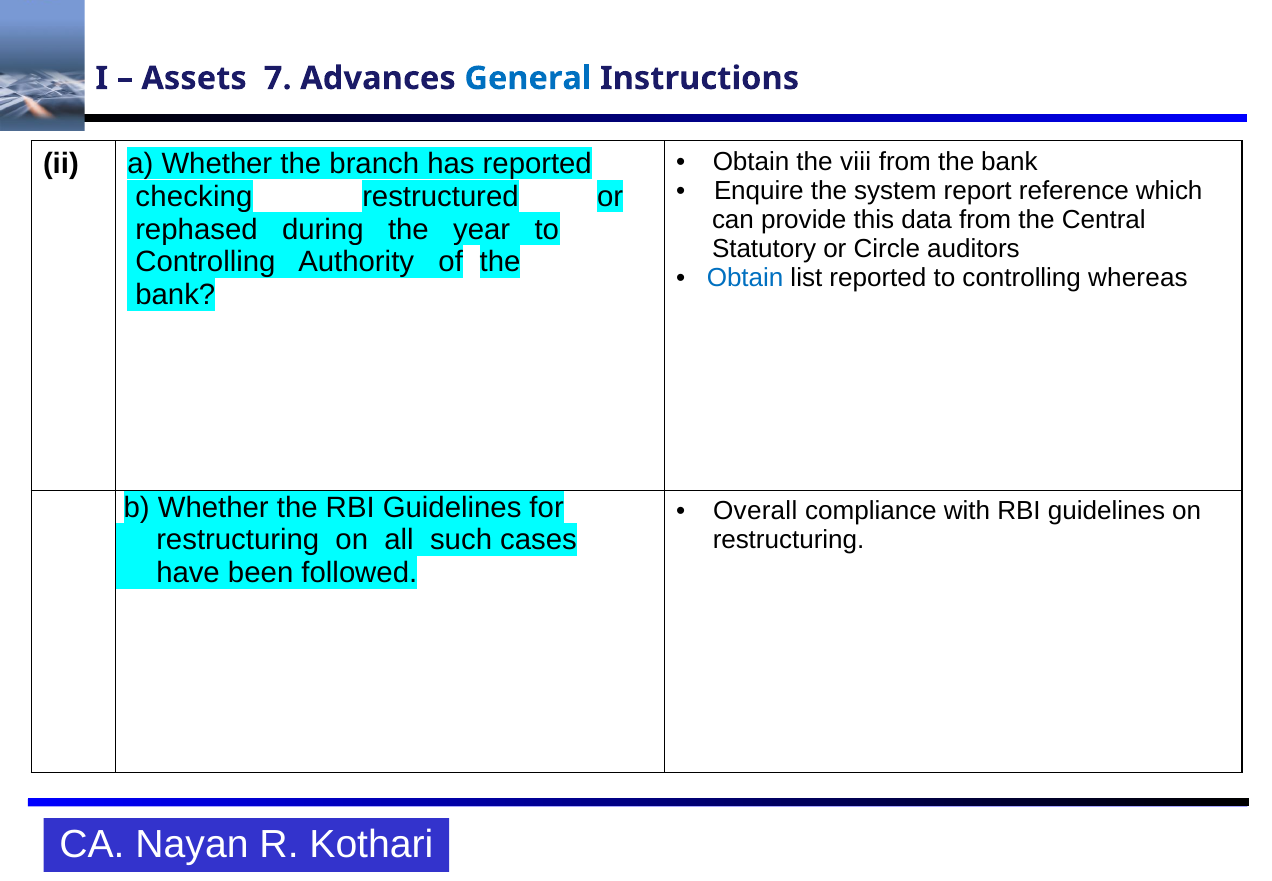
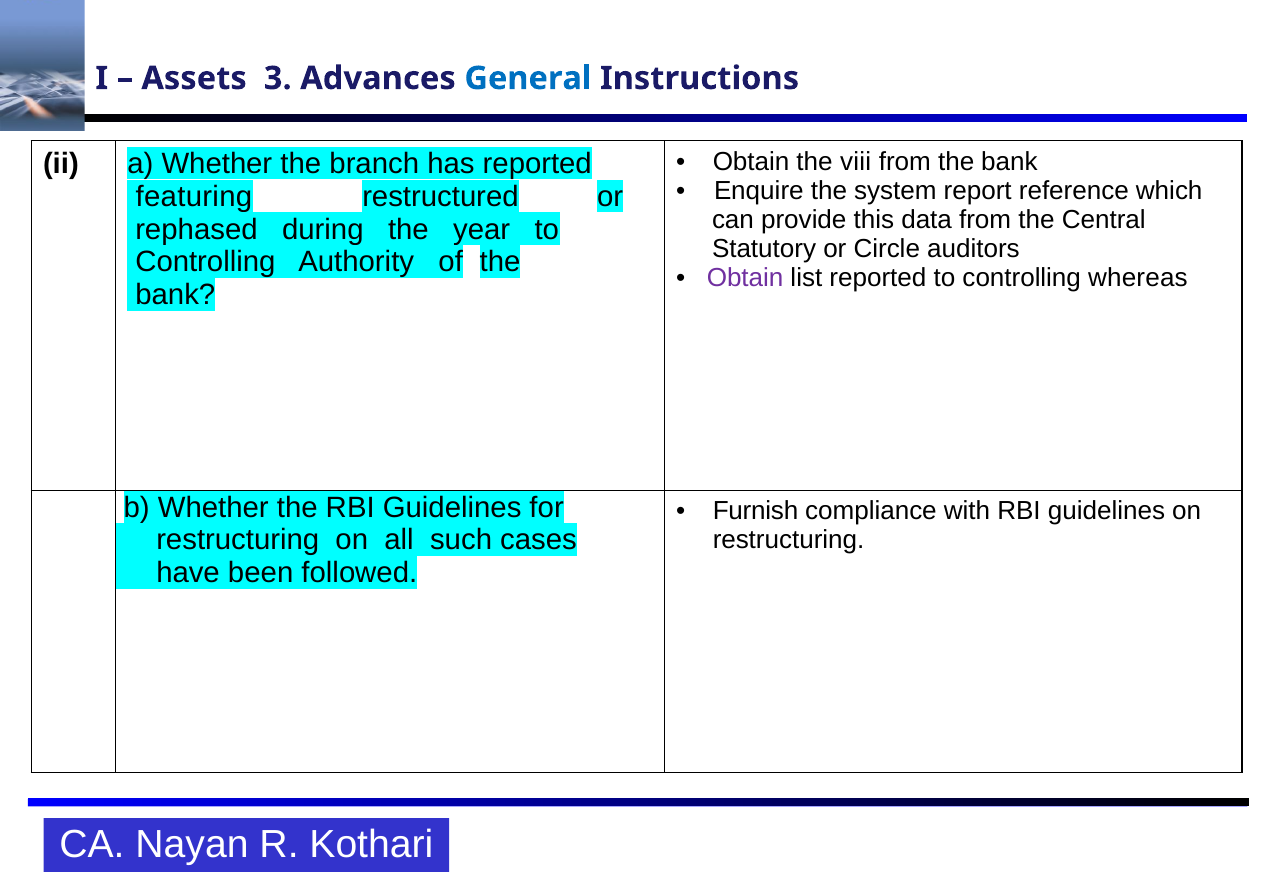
7: 7 -> 3 (278, 78)
checking: checking -> featuring (194, 196)
Obtain colour: blue -> purple (745, 277)
Overall: Overall -> Furnish (756, 511)
